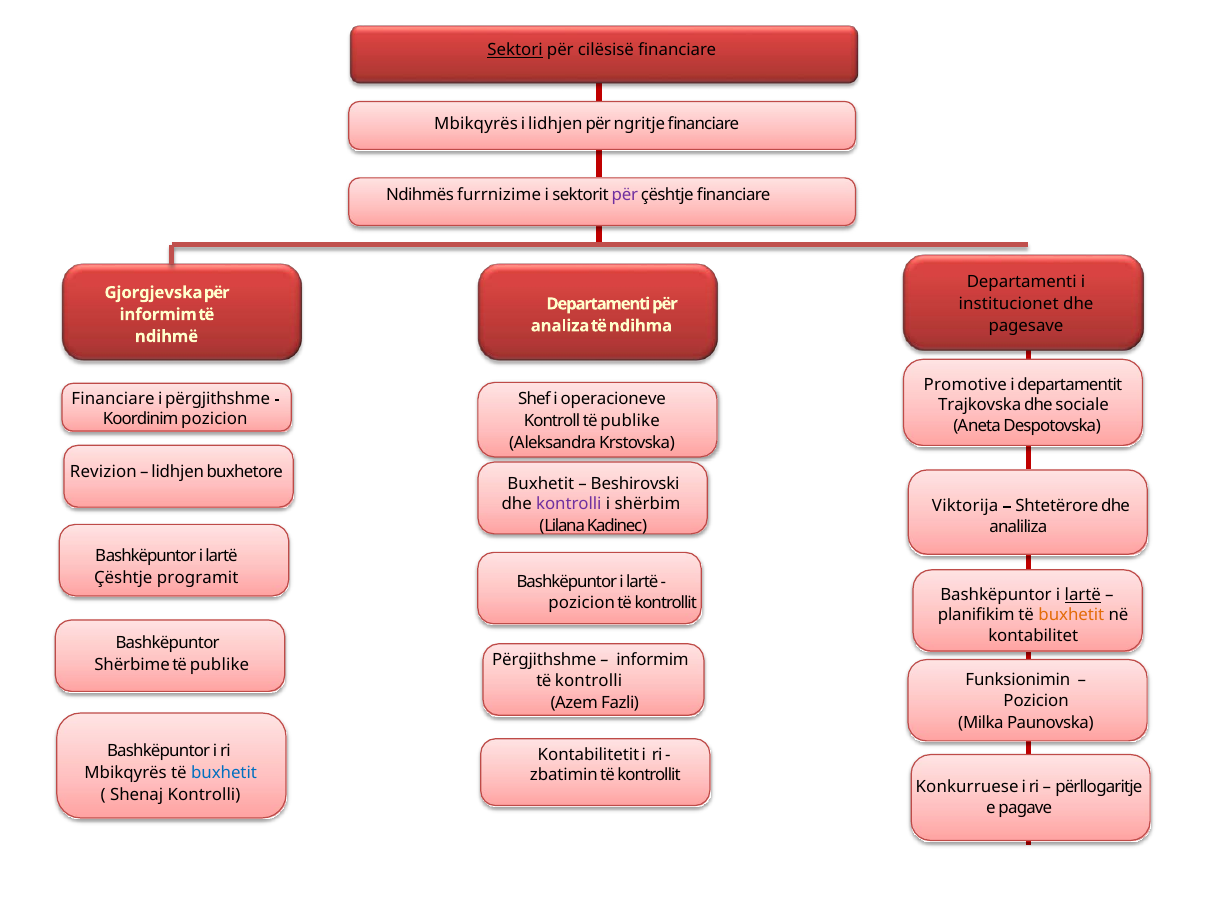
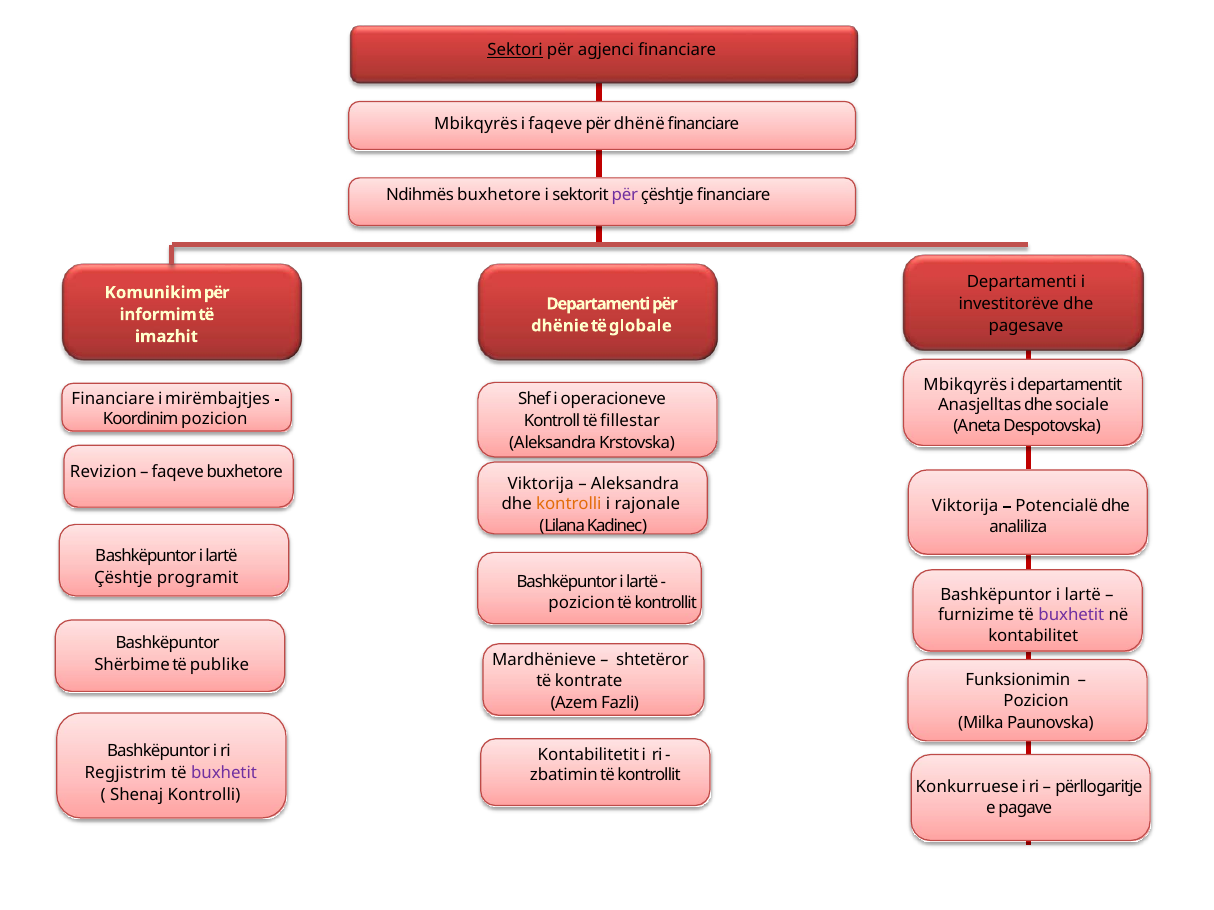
cilësisë: cilësisë -> agjenci (606, 50)
i lidhjen: lidhjen -> faqeve (555, 124)
ngritje: ngritje -> dhënë (639, 124)
Ndihmës furrnizime: furrnizime -> buxhetore (499, 195)
Gjorgjevska: Gjorgjevska -> Komunikim (153, 293)
institucionet: institucionet -> investitorëve (1009, 304)
analiza: analiza -> dhënie (560, 326)
ndihma: ndihma -> globale (640, 326)
ndihmë: ndihmë -> imazhit (166, 337)
Promotive: Promotive -> Mbikqyrës (965, 385)
i përgjithshme: përgjithshme -> mirëmbajtjes (218, 399)
Trajkovska: Trajkovska -> Anasjelltas (980, 406)
Kontroll të publike: publike -> fillestar (630, 421)
lidhjen: lidhjen -> faqeve (178, 472)
Buxhetit: Buxhetit -> Viktorija (541, 484)
Beshirovski: Beshirovski -> Aleksandra (635, 484)
kontrolli colour: purple -> orange (569, 505)
shërbim: shërbim -> rajonale (647, 505)
Shtetërore: Shtetërore -> Potencialë (1057, 507)
lartë underline: present -> none (1083, 595)
planifikim: planifikim -> furnizime (976, 616)
buxhetit colour: orange -> purple (1071, 616)
Përgjithshme: Përgjithshme -> Mardhënieve (544, 661)
informim: informim -> shtetëror (652, 661)
të kontrolli: kontrolli -> kontrate (589, 681)
Mbikqyrës: Mbikqyrës -> Regjistrim (126, 773)
buxhetit colour: blue -> purple (224, 773)
